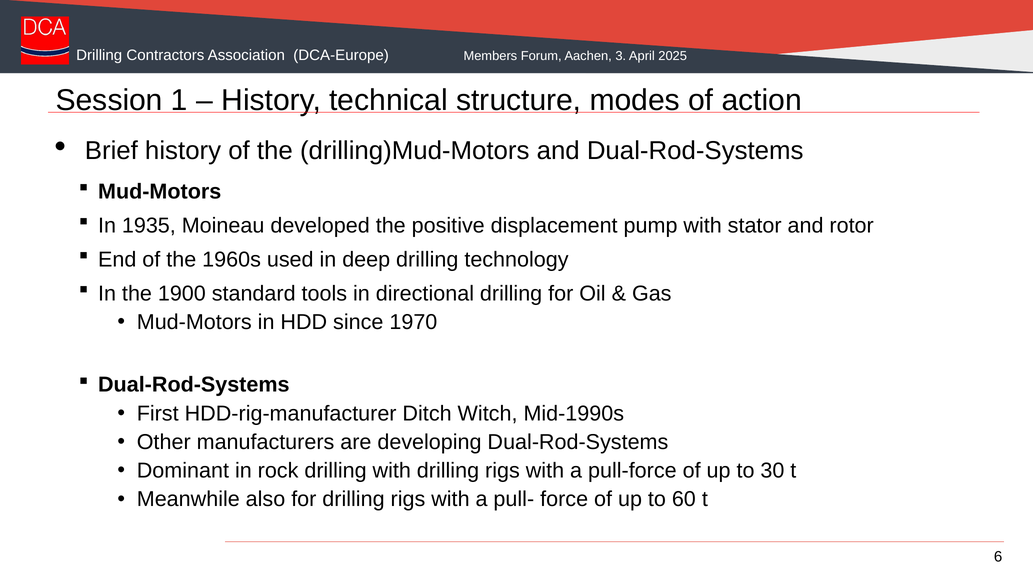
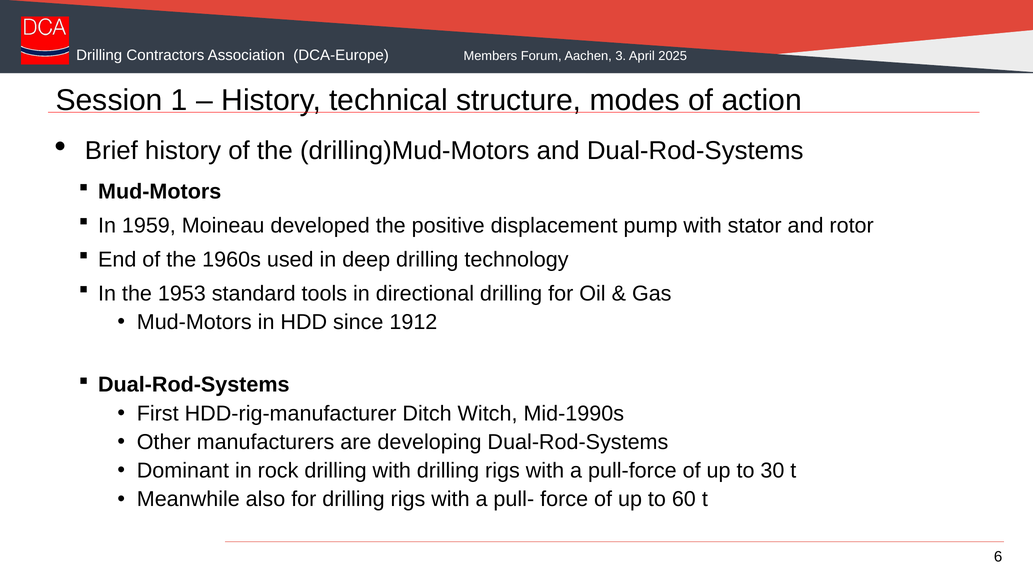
1935: 1935 -> 1959 (149, 225)
1900: 1900 -> 1953 (182, 294)
1970: 1970 -> 1912 (413, 322)
